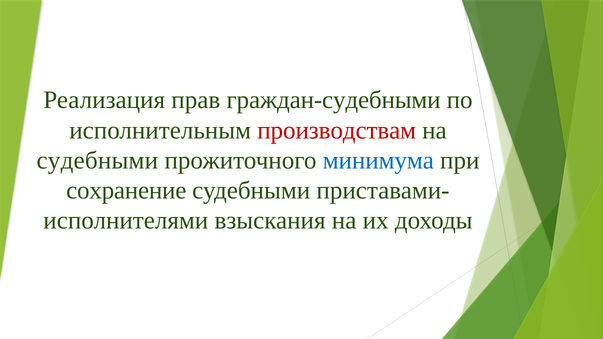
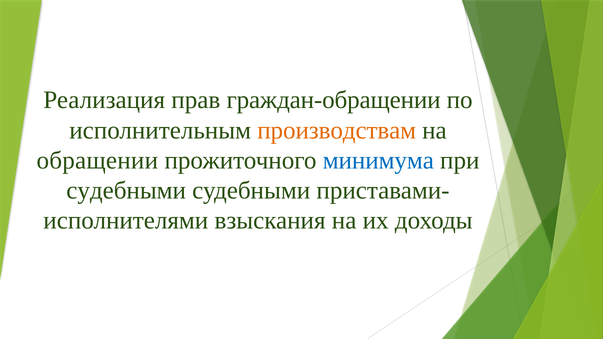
граждан-судебными: граждан-судебными -> граждан-обращении (334, 100)
производствам colour: red -> orange (337, 130)
судебными: судебными -> обращении (97, 160)
сохранение: сохранение -> судебными (126, 191)
